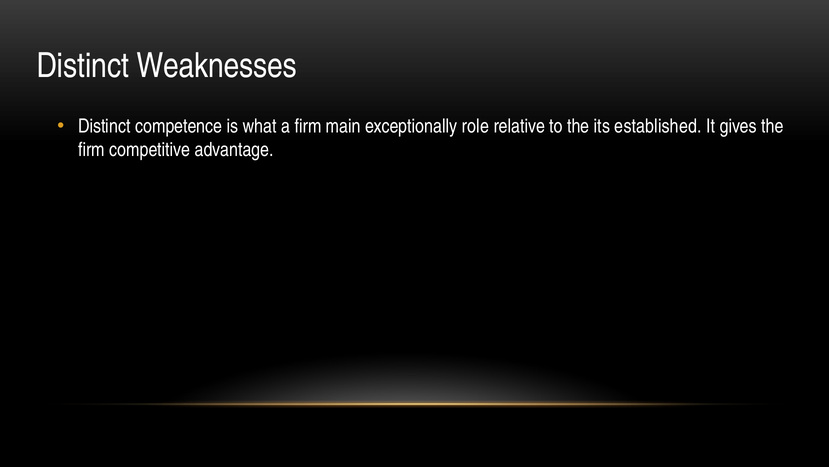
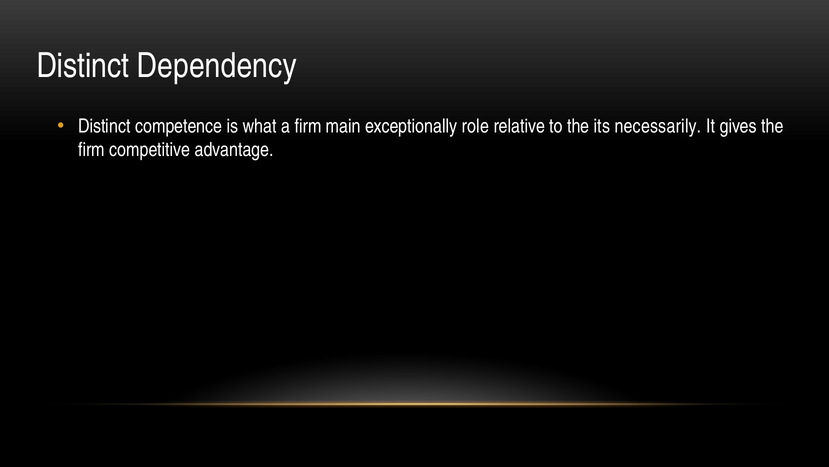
Weaknesses: Weaknesses -> Dependency (217, 66)
established: established -> necessarily (658, 126)
